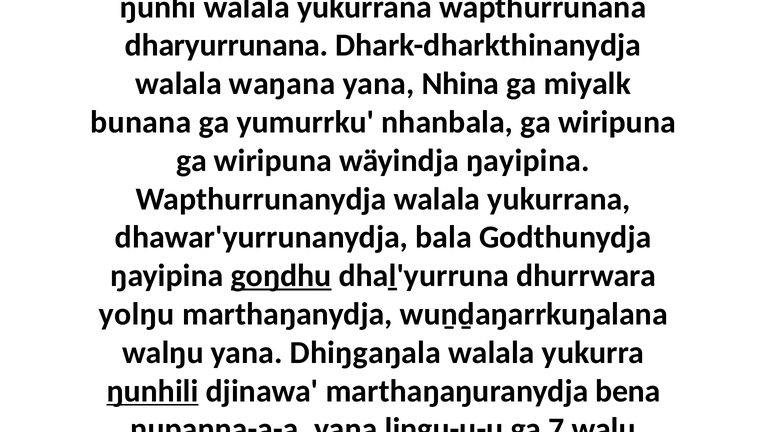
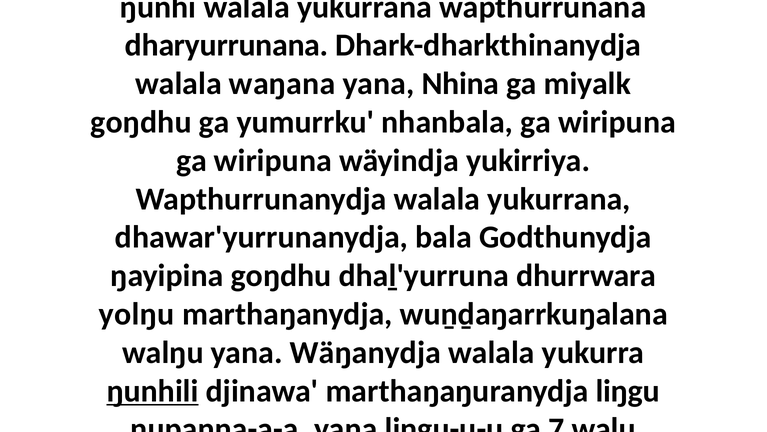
bunana: bunana -> goŋdhu (141, 122)
wäyindja ŋayipina: ŋayipina -> yukirriya (528, 160)
goŋdhu underline: present -> none (281, 275)
Dhiŋgaŋala: Dhiŋgaŋala -> Wäŋanydja (365, 352)
bena: bena -> liŋgu (628, 391)
